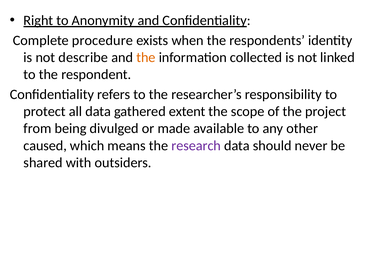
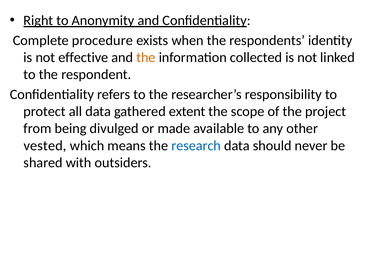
describe: describe -> effective (83, 58)
caused: caused -> vested (45, 146)
research colour: purple -> blue (196, 146)
